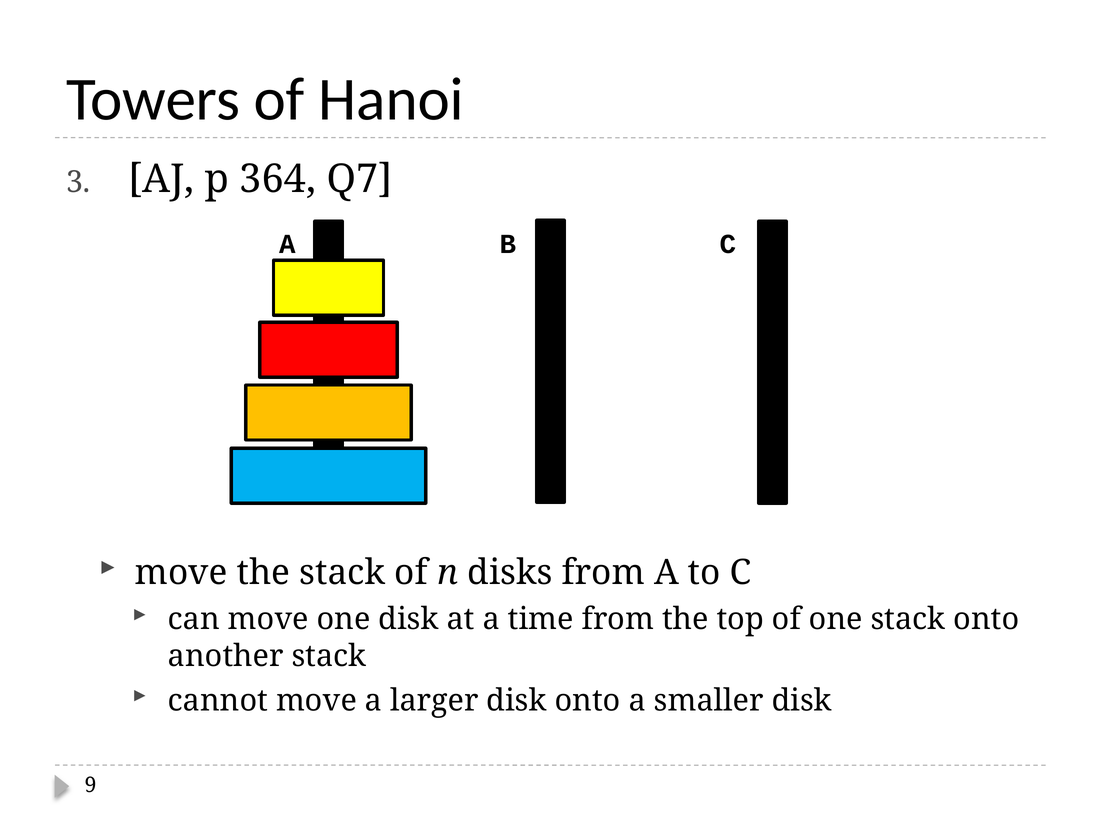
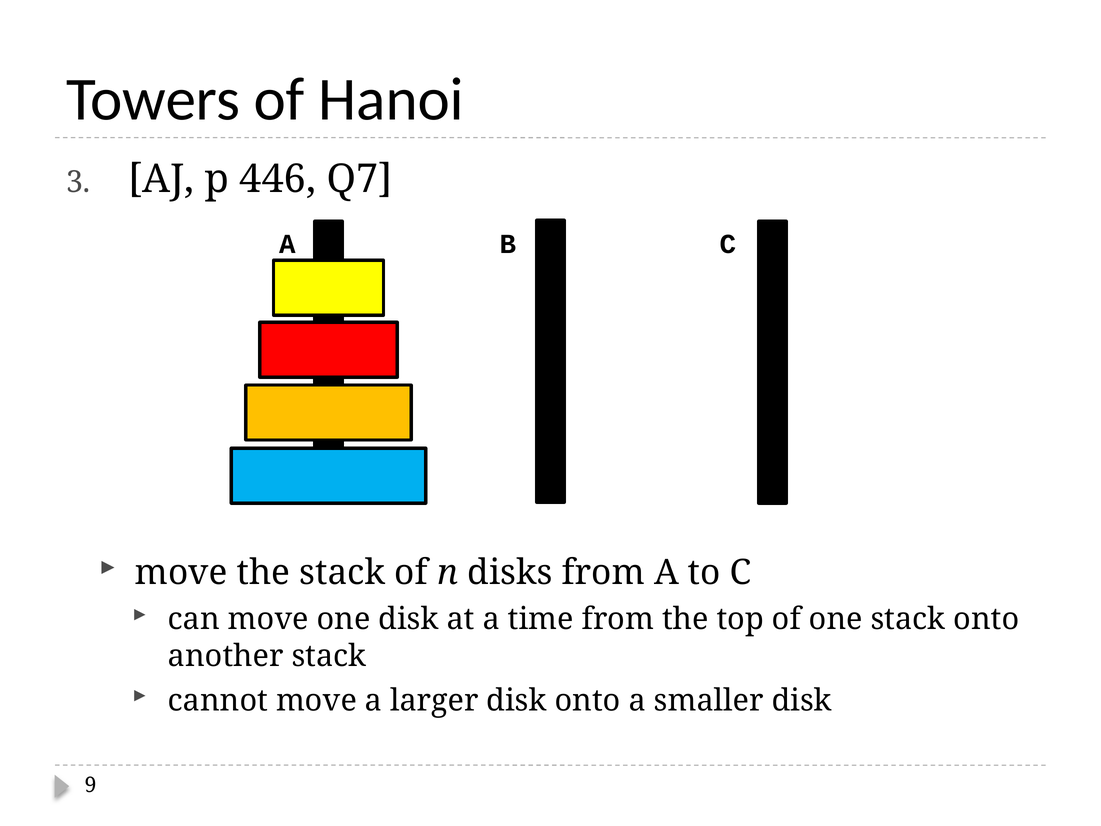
364: 364 -> 446 (278, 179)
